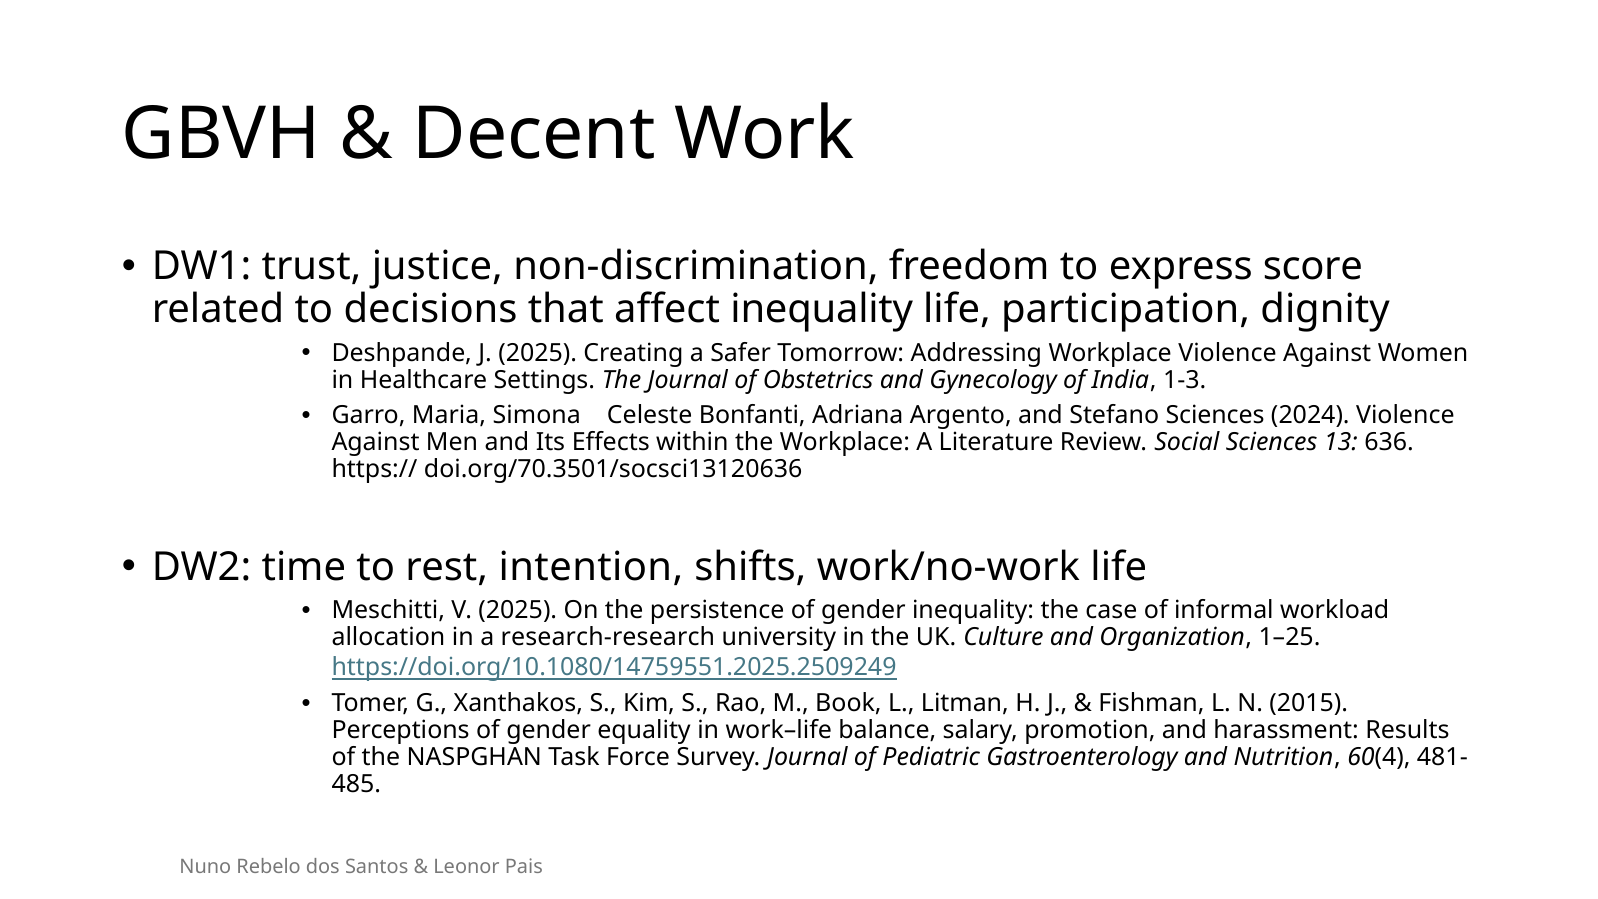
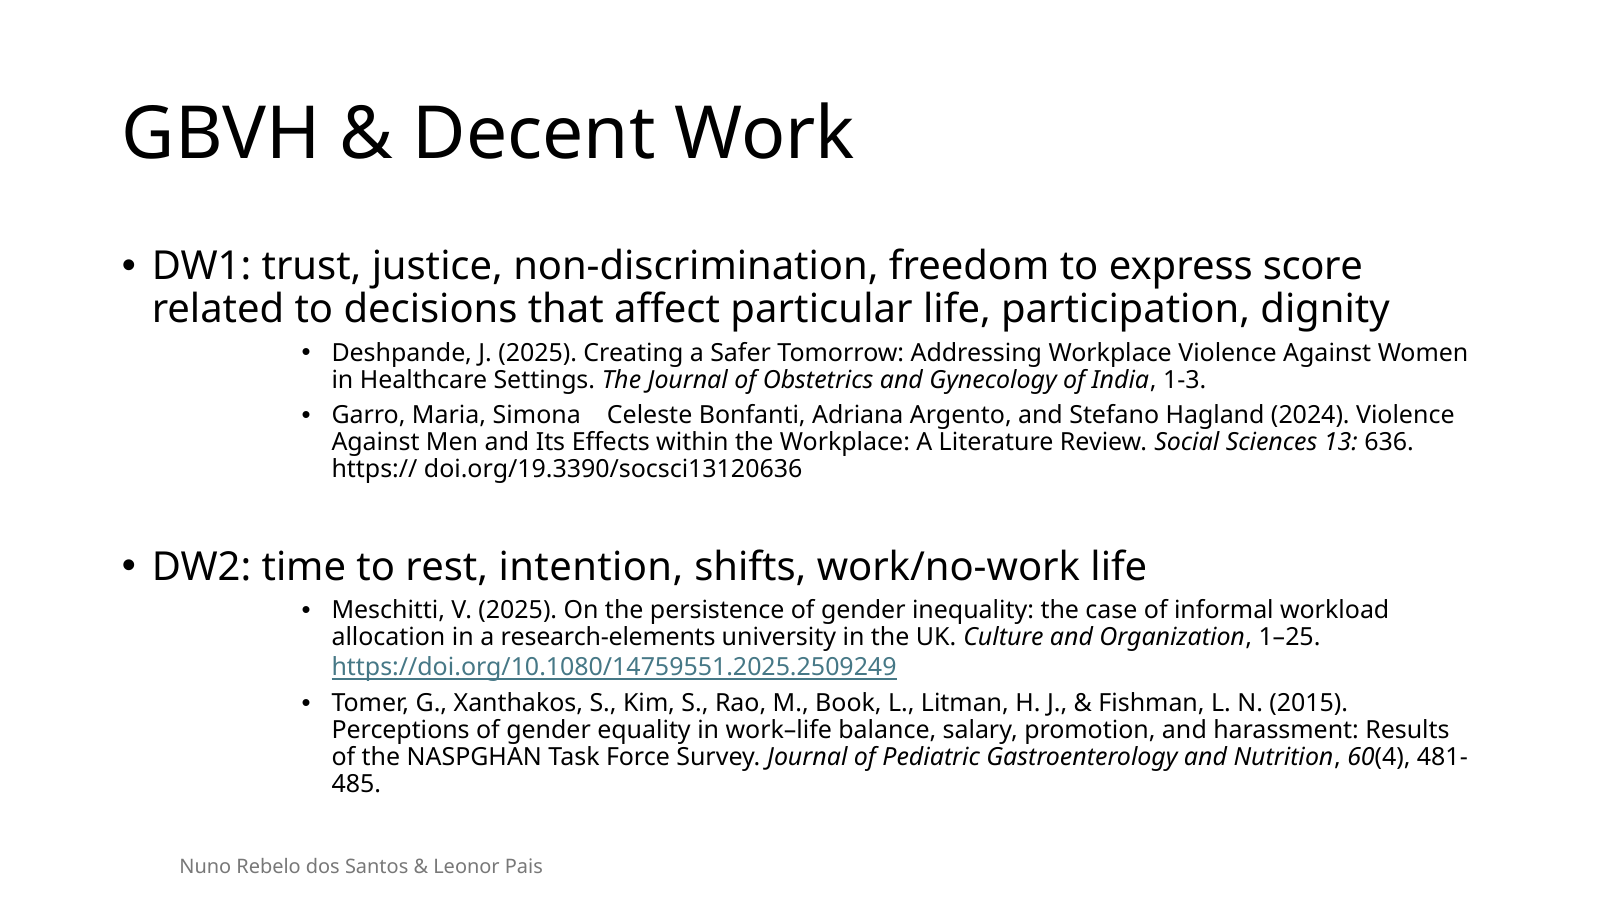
affect inequality: inequality -> particular (822, 310)
Stefano Sciences: Sciences -> Hagland (1215, 415)
doi.org/70.3501/socsci13120636: doi.org/70.3501/socsci13120636 -> doi.org/19.3390/socsci13120636 (613, 469)
research-research: research-research -> research-elements (608, 638)
